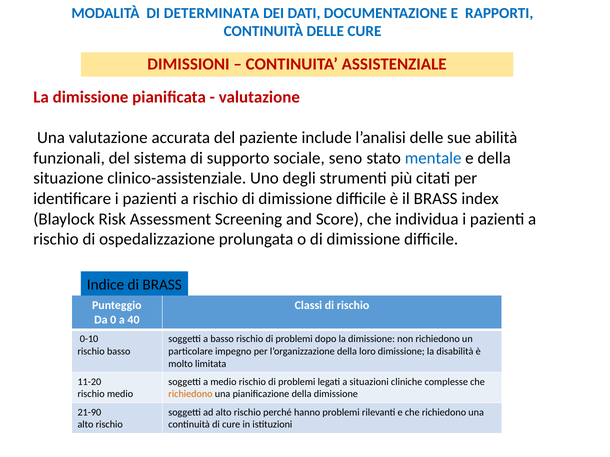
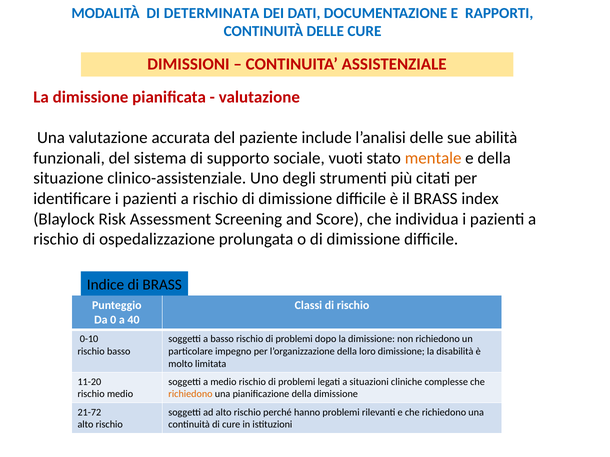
seno: seno -> vuoti (346, 158)
mentale colour: blue -> orange (433, 158)
21-90: 21-90 -> 21-72 (89, 413)
